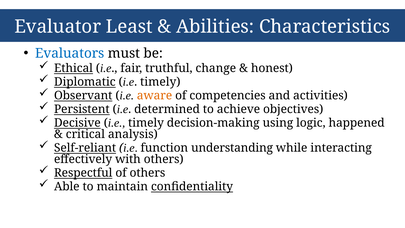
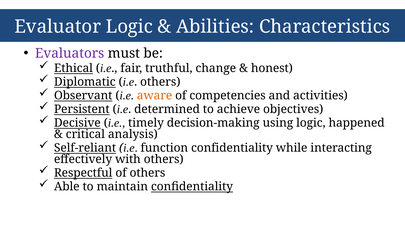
Evaluator Least: Least -> Logic (129, 27)
Evaluators colour: blue -> purple (70, 53)
timely: timely -> others (160, 82)
function understanding: understanding -> confidentiality (232, 148)
